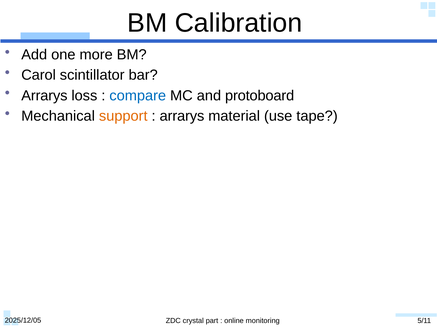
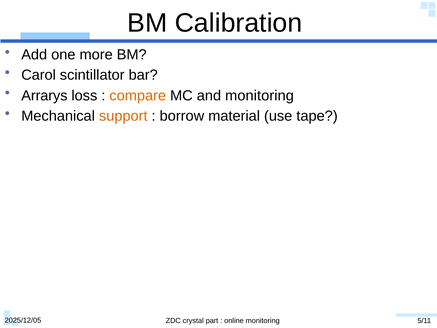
compare colour: blue -> orange (138, 95)
and protoboard: protoboard -> monitoring (260, 95)
arrarys: arrarys -> borrow (182, 116)
